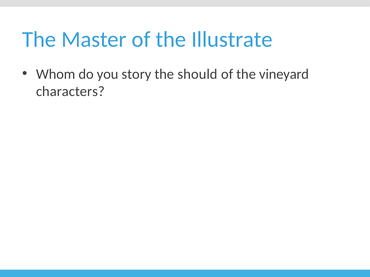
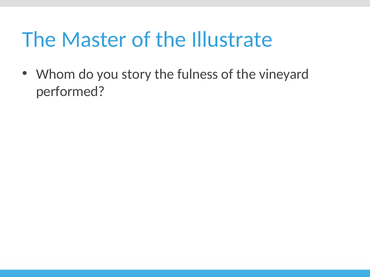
should: should -> fulness (198, 74)
characters: characters -> performed (70, 91)
